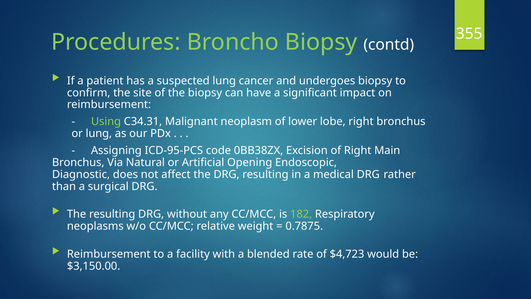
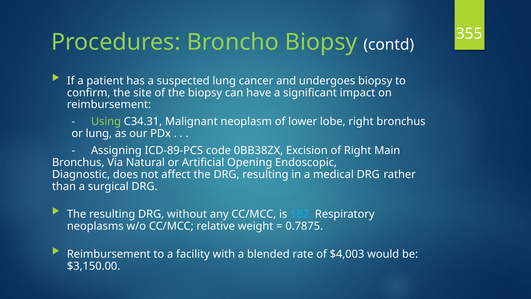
ICD-95-PCS: ICD-95-PCS -> ICD-89-PCS (174, 150)
182 colour: light green -> light blue (301, 214)
$4,723: $4,723 -> $4,003 (347, 254)
